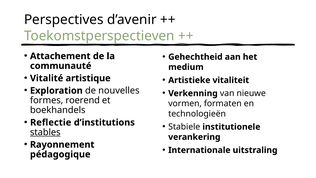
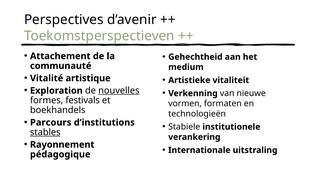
nouvelles underline: none -> present (119, 90)
roerend: roerend -> festivals (83, 100)
Reflectie: Reflectie -> Parcours (51, 122)
